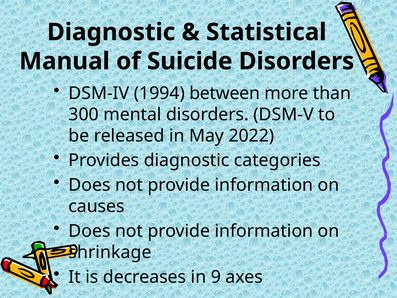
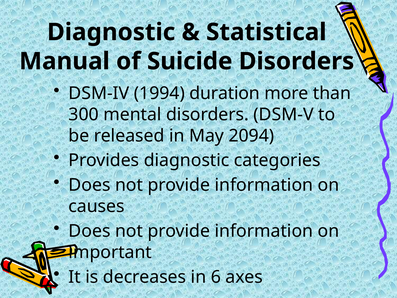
between: between -> duration (225, 93)
2022: 2022 -> 2094 (251, 136)
shrinkage: shrinkage -> important (110, 252)
9: 9 -> 6 (216, 277)
